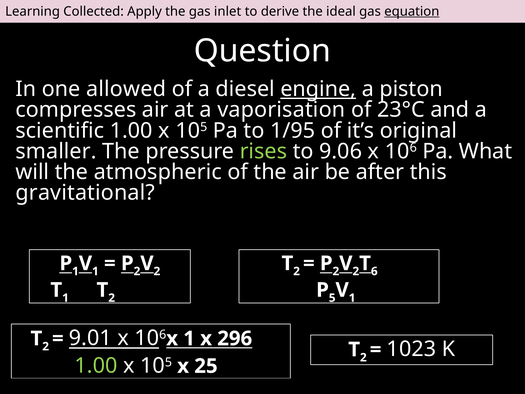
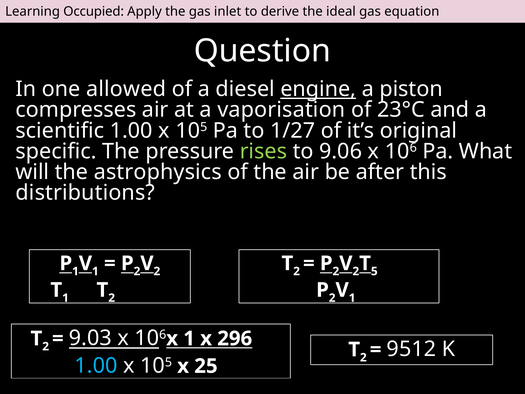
Collected: Collected -> Occupied (94, 11)
equation underline: present -> none (412, 11)
1/95: 1/95 -> 1/27 (293, 130)
smaller: smaller -> specific (56, 151)
atmospheric: atmospheric -> astrophysics (158, 172)
gravitational: gravitational -> distributions (85, 193)
6: 6 -> 5 (374, 271)
5: 5 -> 2 (332, 298)
9.01: 9.01 -> 9.03 (90, 338)
1023: 1023 -> 9512 (411, 349)
1.00 colour: light green -> light blue (96, 365)
